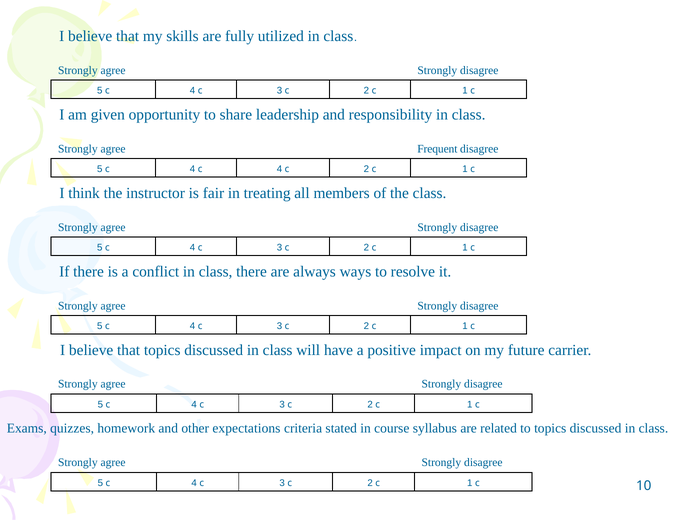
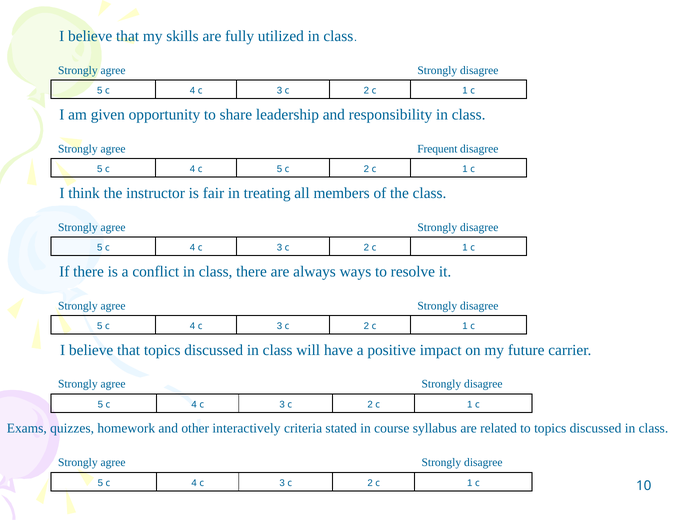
4 c 4: 4 -> 5 (279, 169)
expectations: expectations -> interactively (246, 428)
